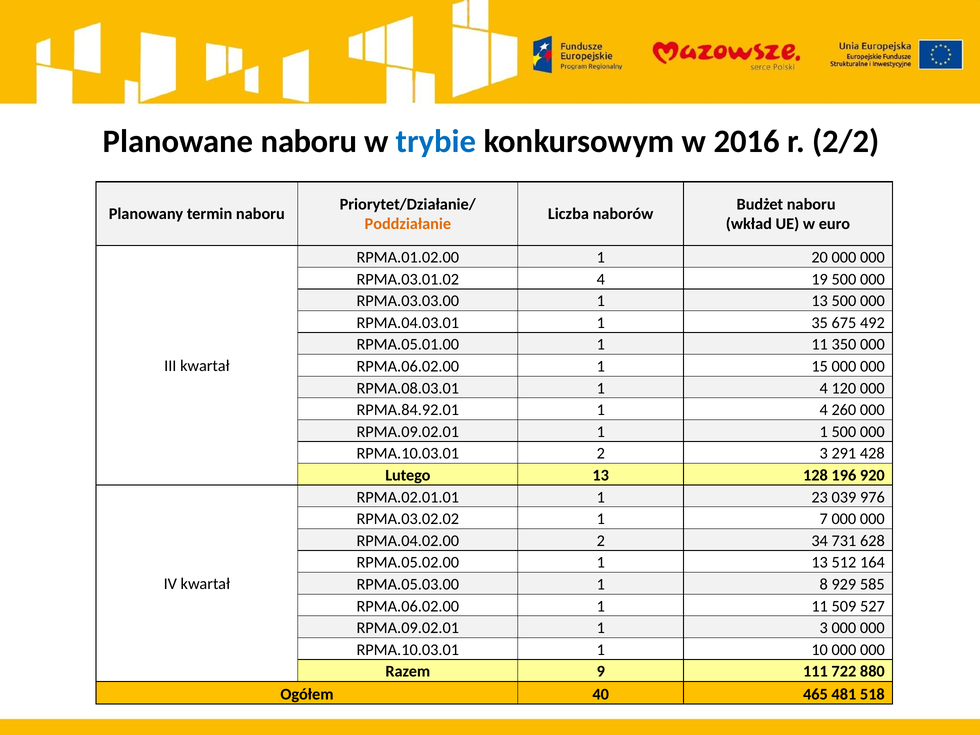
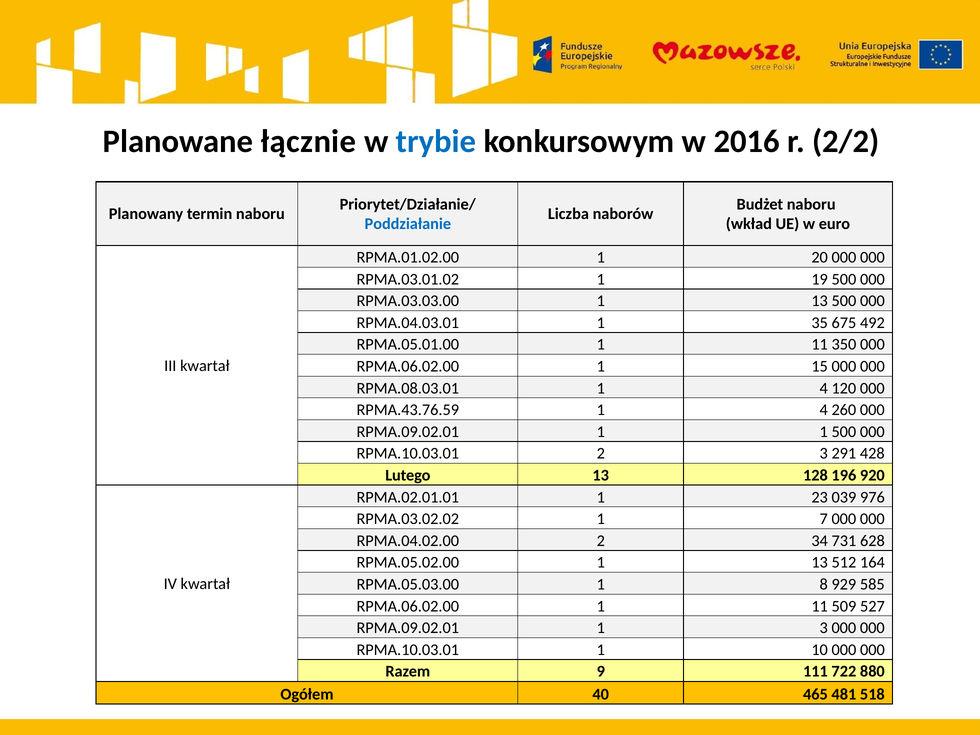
Planowane naboru: naboru -> łącznie (309, 141)
Poddziałanie colour: orange -> blue (408, 224)
RPMA.03.01.02 4: 4 -> 1 (601, 279)
RPMA.84.92.01: RPMA.84.92.01 -> RPMA.43.76.59 (408, 410)
